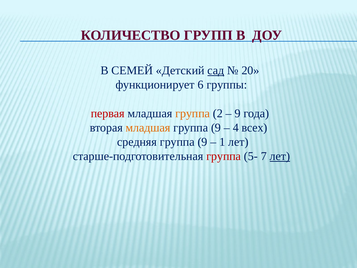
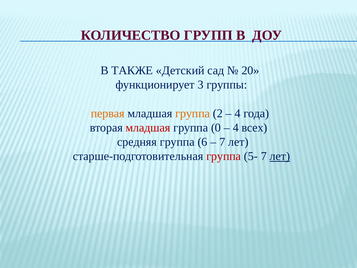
СЕМЕЙ: СЕМЕЙ -> ТАКЖЕ (132, 70)
сад underline: present -> none (216, 70)
6: 6 -> 3 (201, 85)
первая colour: red -> orange (108, 113)
9: 9 -> 4 (238, 113)
младшая colour: orange -> red (148, 128)
9: 9 -> 0 (216, 128)
средняя группа 9: 9 -> 6 (202, 142)
1: 1 -> 7 (222, 142)
